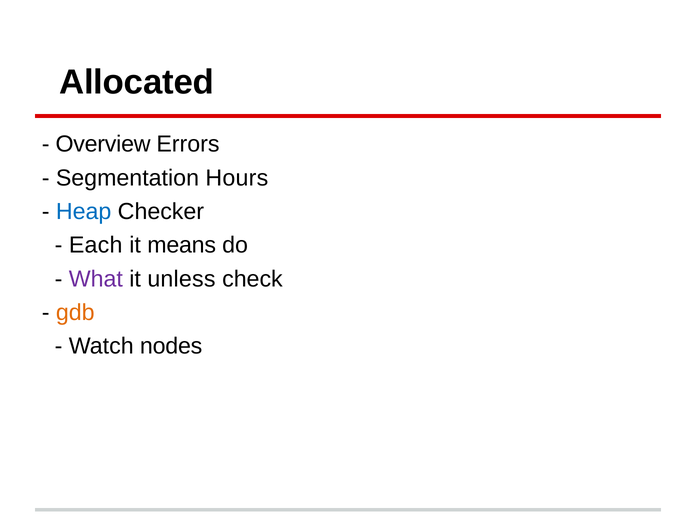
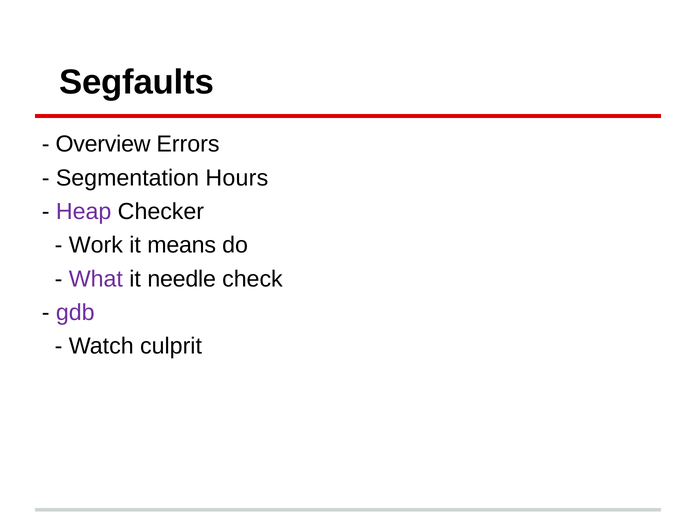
Allocated: Allocated -> Segfaults (137, 82)
Heap colour: blue -> purple (84, 212)
Each: Each -> Work (96, 245)
unless: unless -> needle (182, 279)
gdb colour: orange -> purple (75, 313)
nodes: nodes -> culprit (171, 346)
